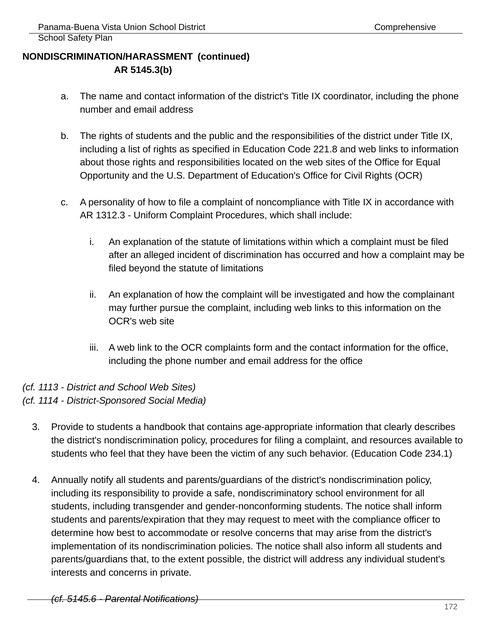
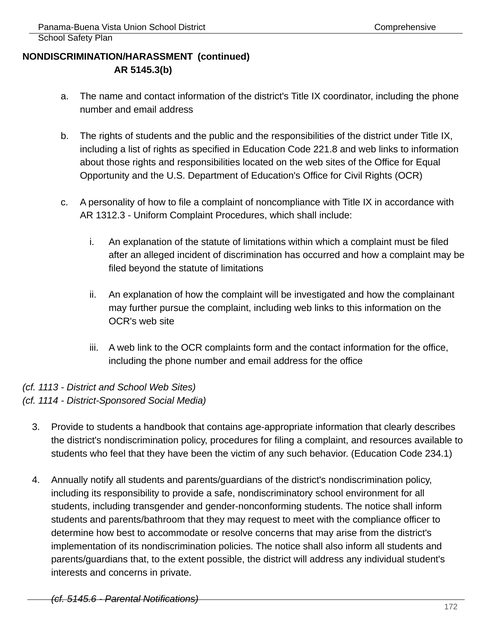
parents/expiration: parents/expiration -> parents/bathroom (147, 520)
